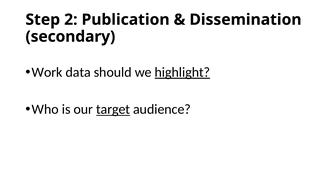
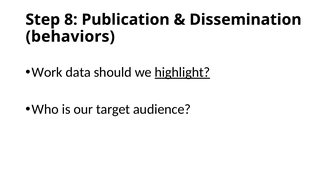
2: 2 -> 8 (71, 20)
secondary: secondary -> behaviors (70, 37)
target underline: present -> none (113, 109)
